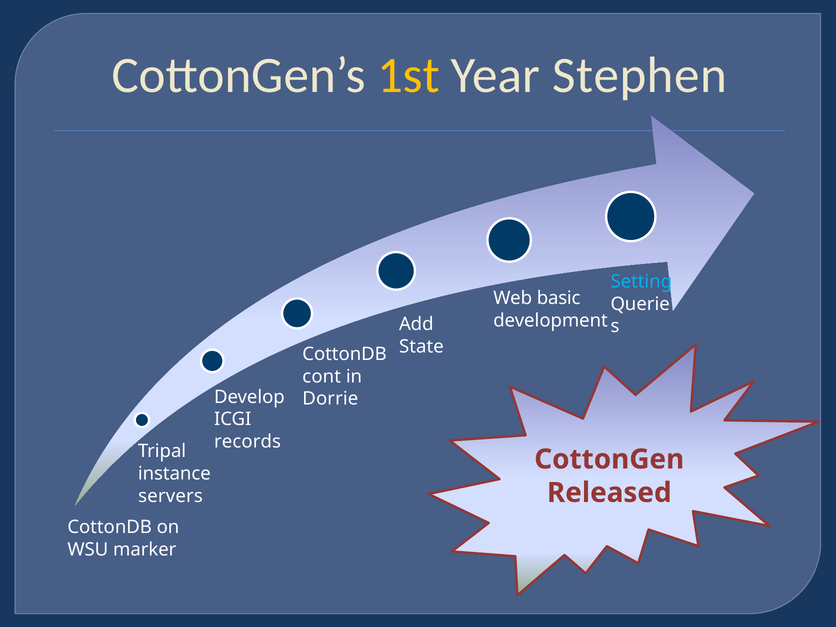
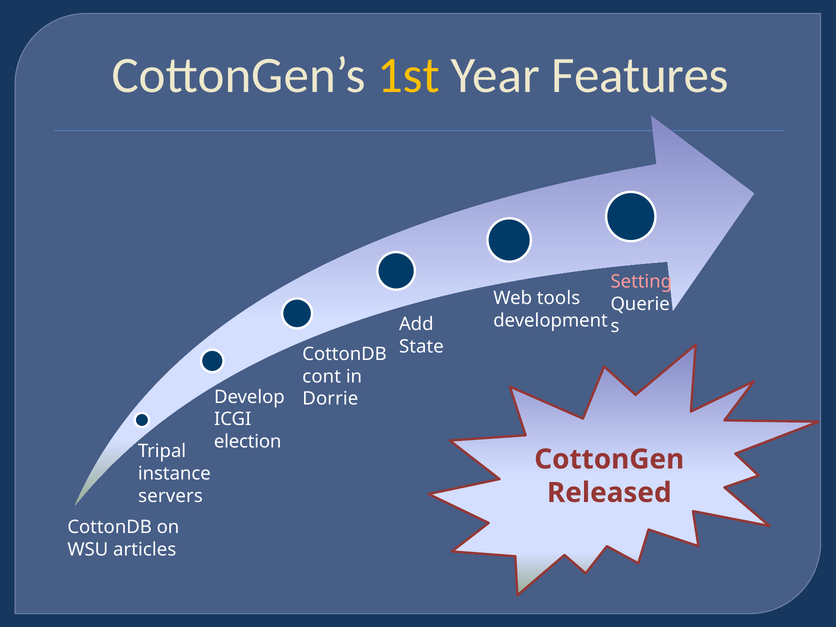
Stephen: Stephen -> Features (640, 76)
Setting colour: light blue -> pink (641, 282)
basic: basic -> tools (558, 298)
records: records -> election (248, 442)
marker: marker -> articles (145, 549)
